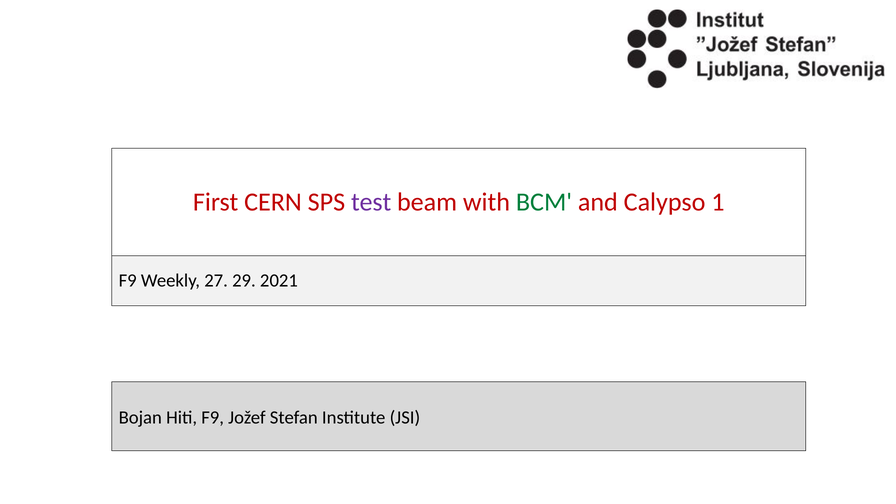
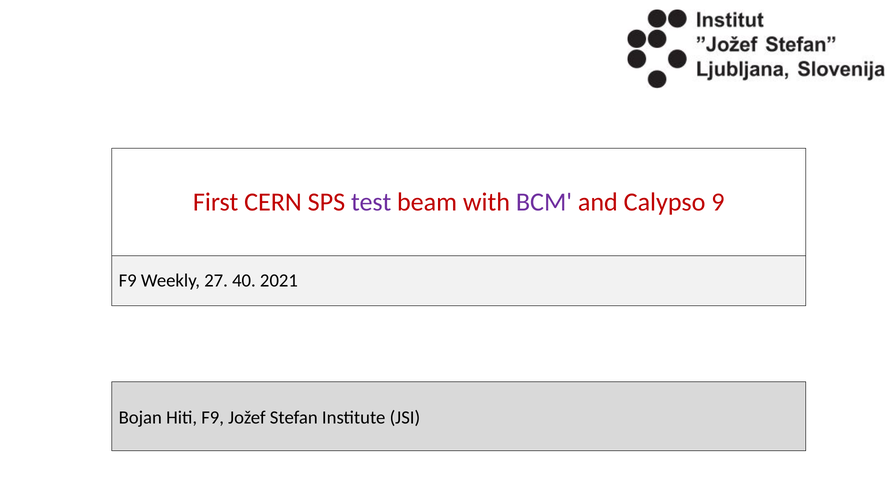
BCM colour: green -> purple (544, 202)
1: 1 -> 9 (718, 202)
29: 29 -> 40 (244, 281)
